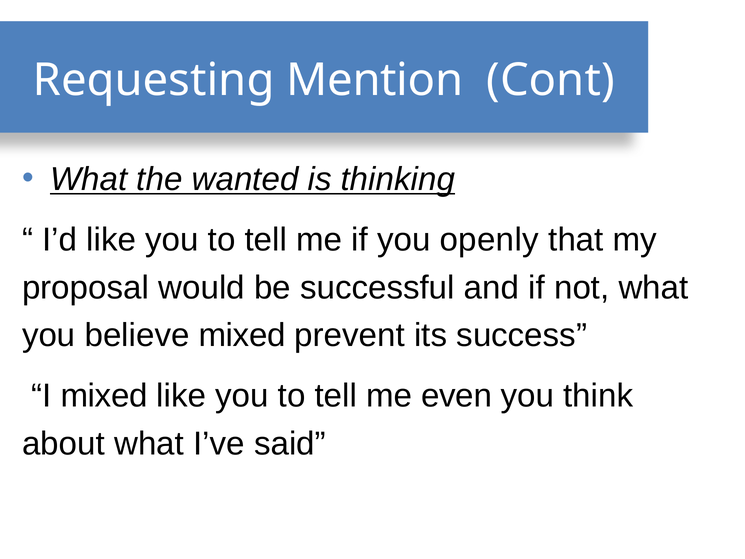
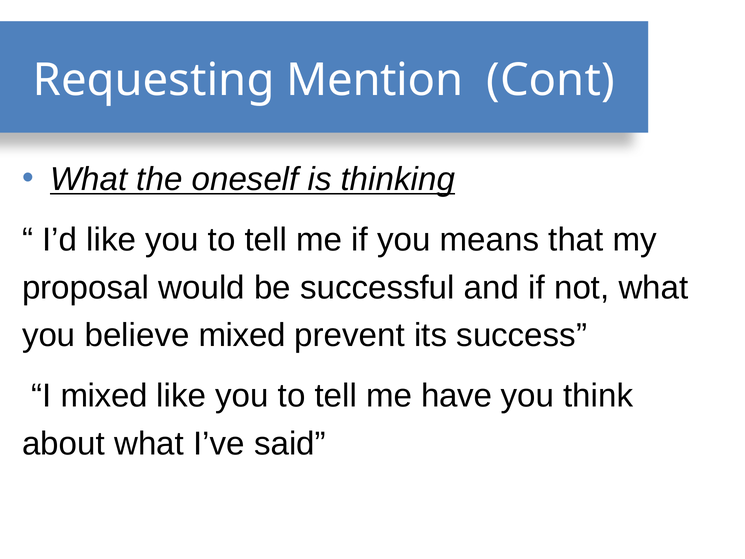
wanted: wanted -> oneself (245, 179)
openly: openly -> means (489, 240)
even: even -> have (457, 396)
